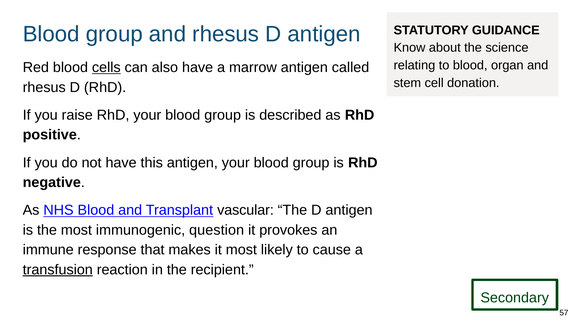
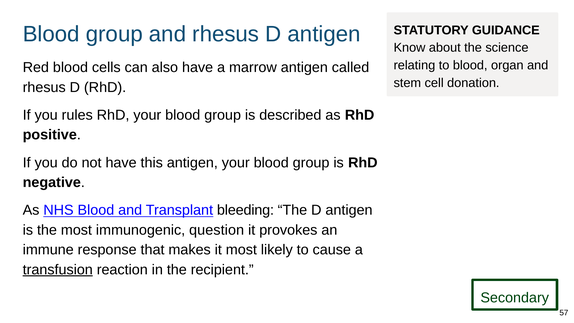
cells underline: present -> none (106, 67)
raise: raise -> rules (77, 115)
vascular: vascular -> bleeding (246, 210)
